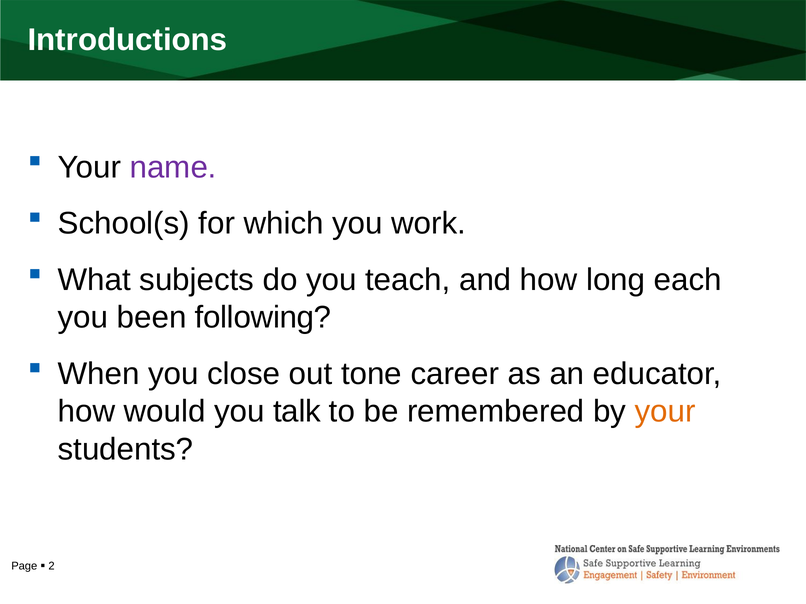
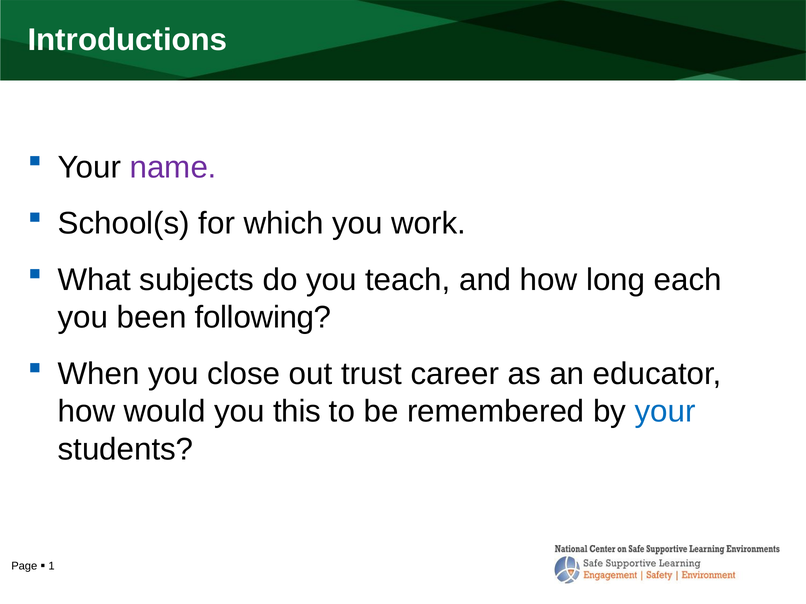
tone: tone -> trust (371, 374)
talk: talk -> this (297, 412)
your colour: orange -> blue (665, 412)
2: 2 -> 1 (52, 567)
